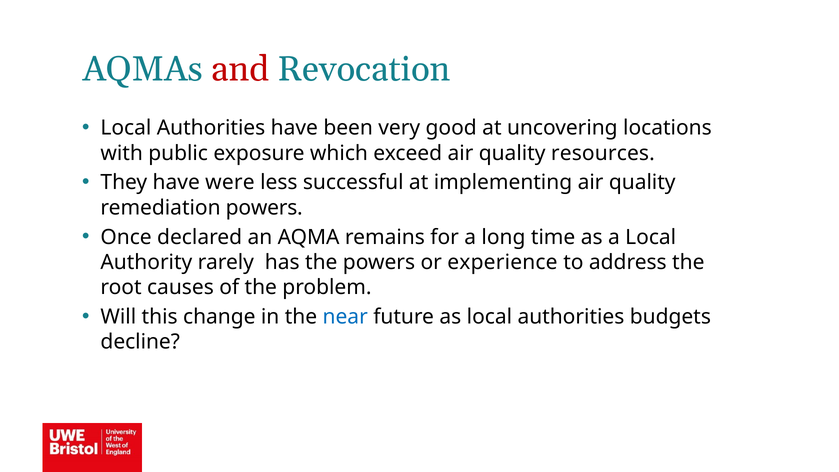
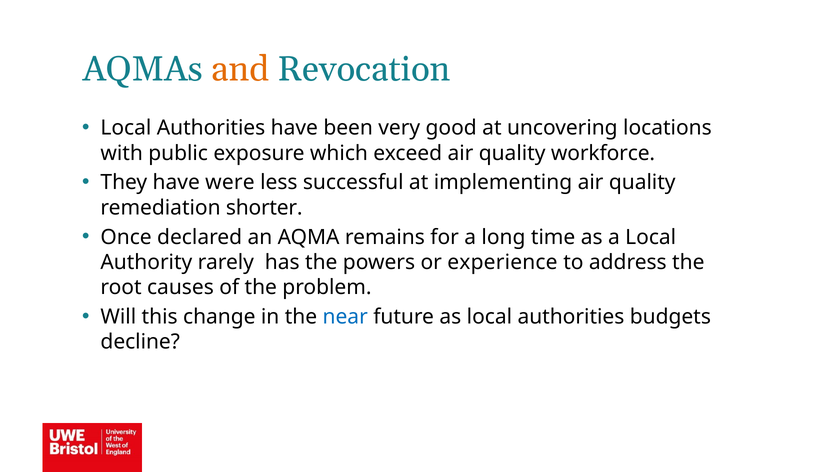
and colour: red -> orange (240, 69)
resources: resources -> workforce (603, 153)
remediation powers: powers -> shorter (264, 208)
